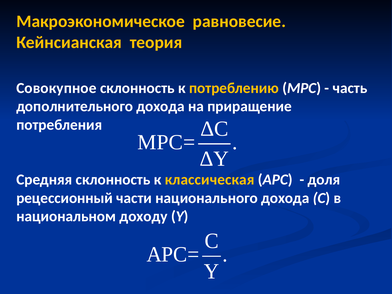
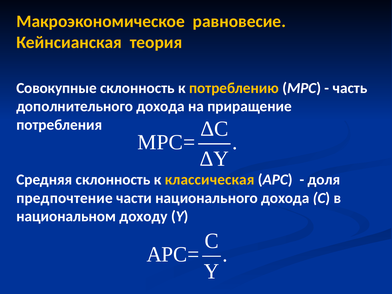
Совокупное: Совокупное -> Совокупные (57, 88)
рецессионный: рецессионный -> предпочтение (64, 198)
